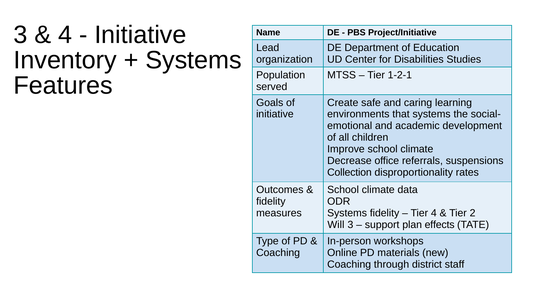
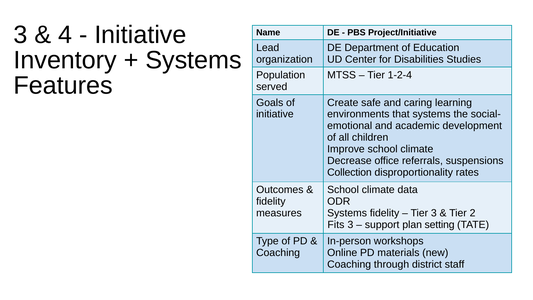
1-2-1: 1-2-1 -> 1-2-4 (400, 75)
Tier 4: 4 -> 3 (434, 213)
Will: Will -> Fits (336, 225)
effects: effects -> setting (440, 225)
